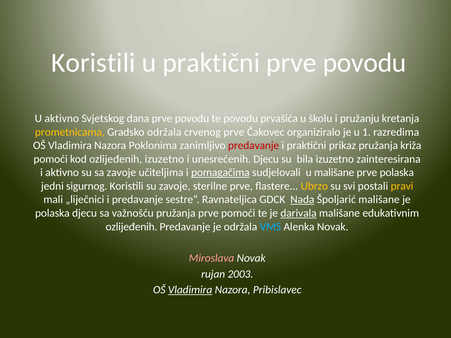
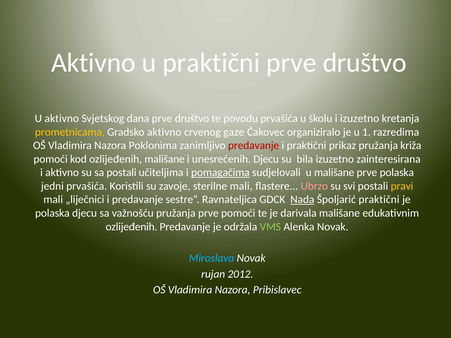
Koristili: Koristili -> Aktivno (93, 63)
povodu: povodu -> društvo (365, 63)
dana prve povodu: povodu -> društvo (192, 119)
i pružanju: pružanju -> izuzetno (360, 119)
Gradsko održala: održala -> aktivno (164, 132)
crvenog prve: prve -> gaze (234, 132)
ozlijeđenih izuzetno: izuzetno -> mališane (165, 159)
sa zavoje: zavoje -> postali (121, 173)
jedni sigurnog: sigurnog -> prvašića (87, 186)
sterilne prve: prve -> mali (241, 186)
Ubrzo colour: yellow -> pink (314, 186)
Špoljarić mališane: mališane -> praktični (379, 200)
darivala underline: present -> none (299, 213)
VMS colour: light blue -> light green (270, 227)
Miroslava colour: pink -> light blue (211, 258)
2003: 2003 -> 2012 (240, 274)
Vladimira underline: present -> none (190, 290)
